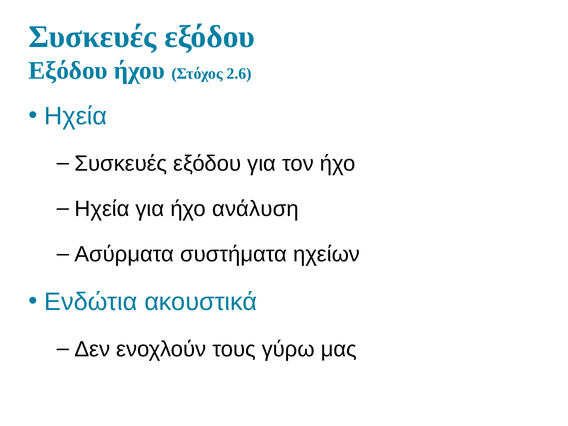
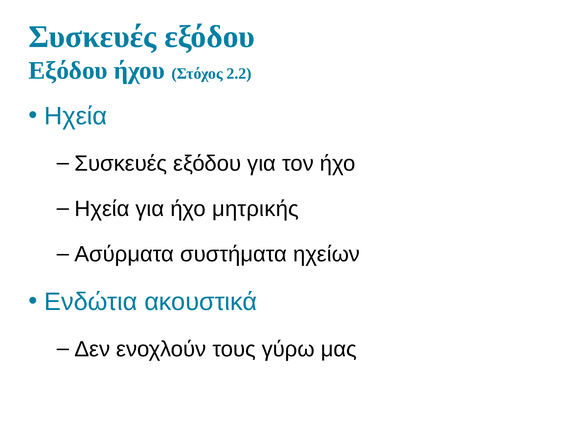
2.6: 2.6 -> 2.2 (239, 74)
ανάλυση: ανάλυση -> μητρικής (255, 209)
